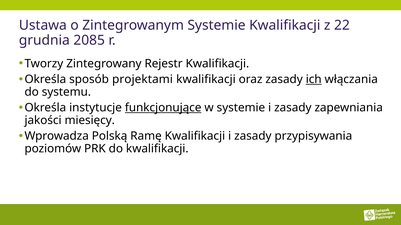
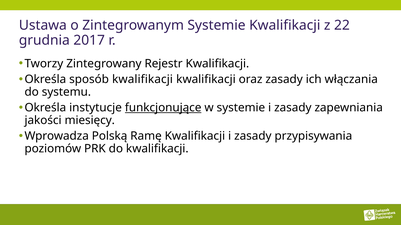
2085: 2085 -> 2017 (89, 40)
sposób projektami: projektami -> kwalifikacji (143, 80)
ich underline: present -> none (314, 80)
